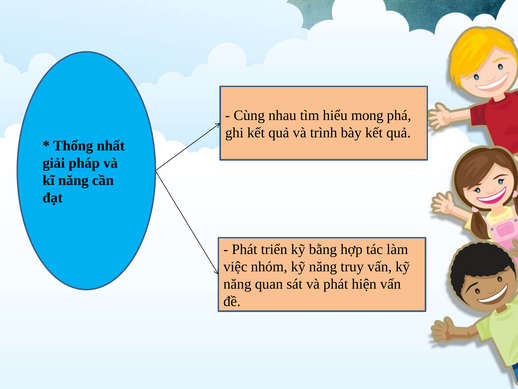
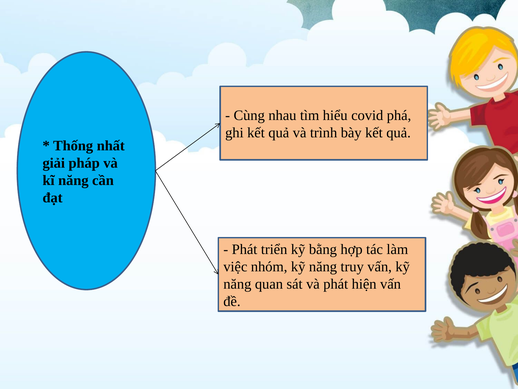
mong: mong -> covid (367, 115)
